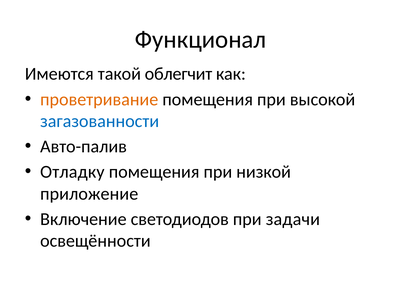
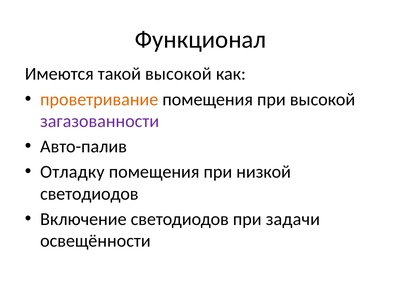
такой облегчит: облегчит -> высокой (178, 74)
загазованности colour: blue -> purple (100, 121)
приложение: приложение -> светодиодов (89, 193)
